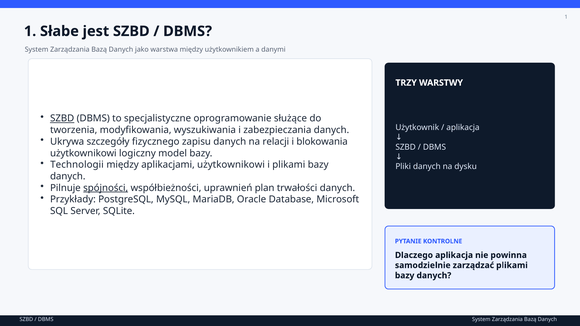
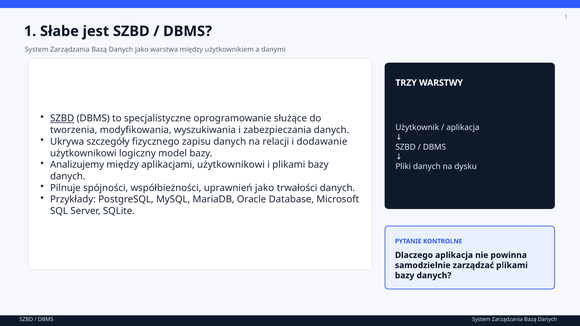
blokowania: blokowania -> dodawanie (322, 142)
Technologii: Technologii -> Analizujemy (77, 165)
spójności underline: present -> none (106, 188)
uprawnień plan: plan -> jako (265, 188)
